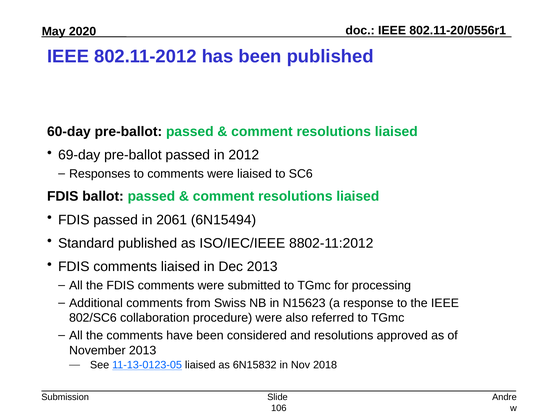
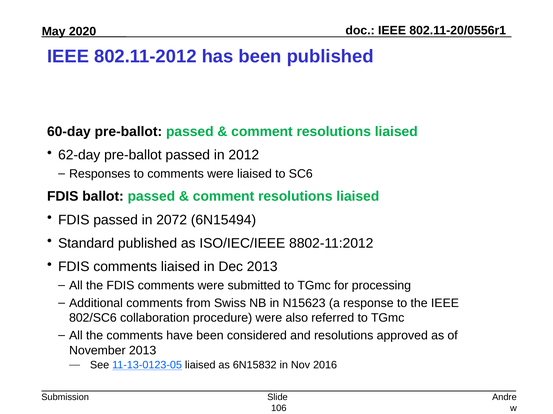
69-day: 69-day -> 62-day (79, 155)
2061: 2061 -> 2072 (172, 220)
2018: 2018 -> 2016 (325, 366)
